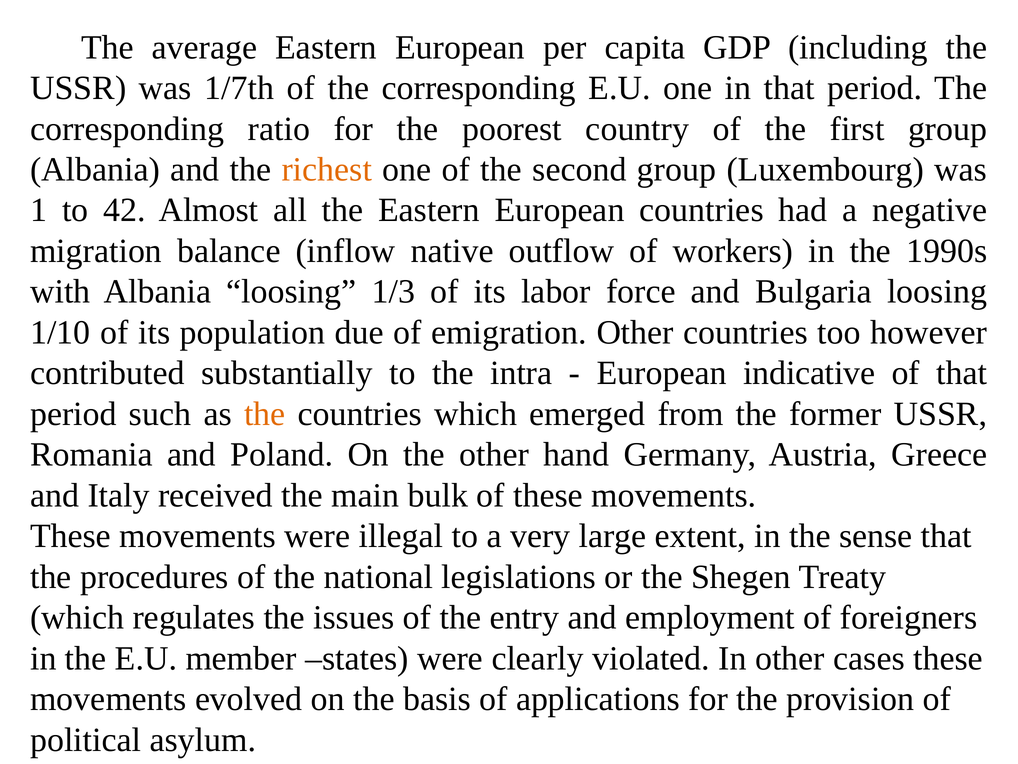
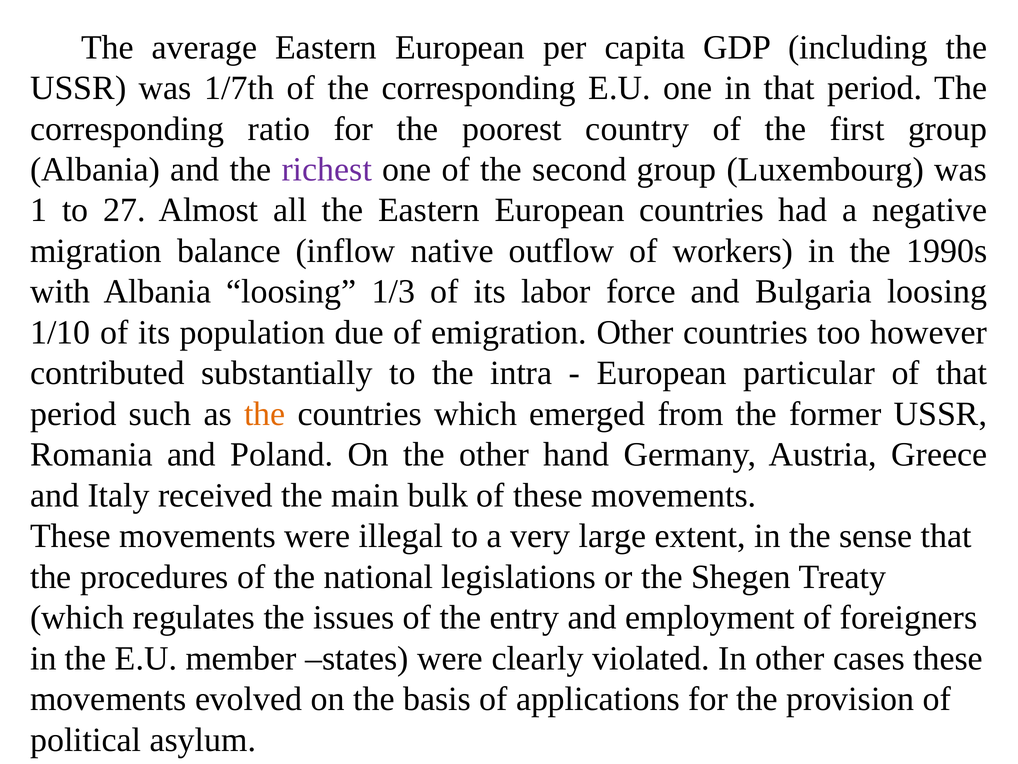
richest colour: orange -> purple (327, 169)
42: 42 -> 27 (124, 210)
indicative: indicative -> particular (809, 373)
